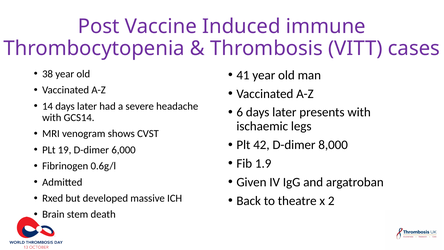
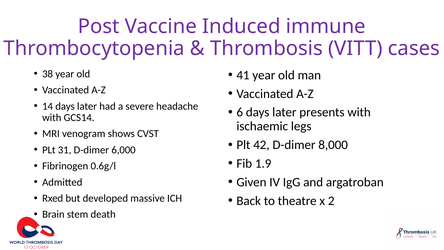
19: 19 -> 31 (65, 150)
